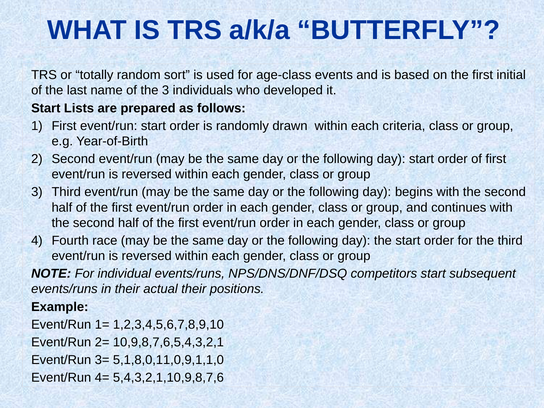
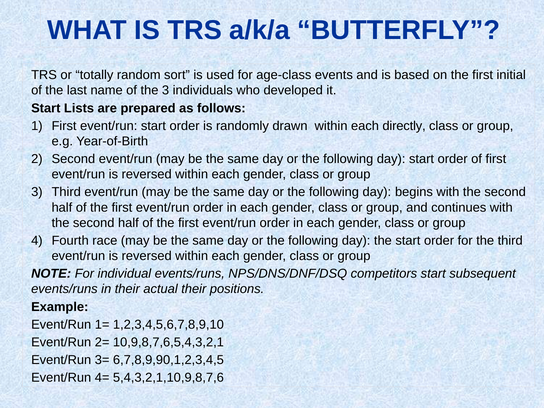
criteria: criteria -> directly (404, 126)
5,1,8,0,11,0,9,1,1,0: 5,1,8,0,11,0,9,1,1,0 -> 6,7,8,9,90,1,2,3,4,5 (168, 360)
